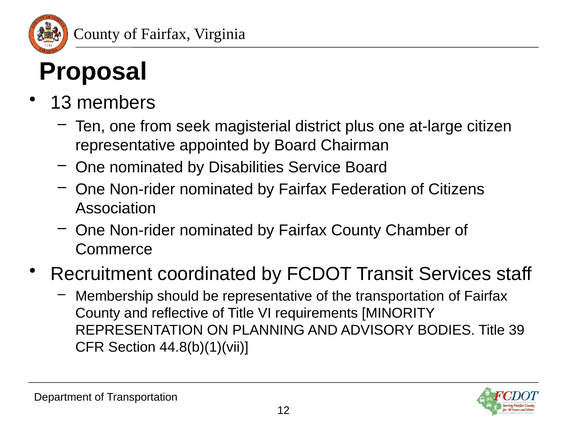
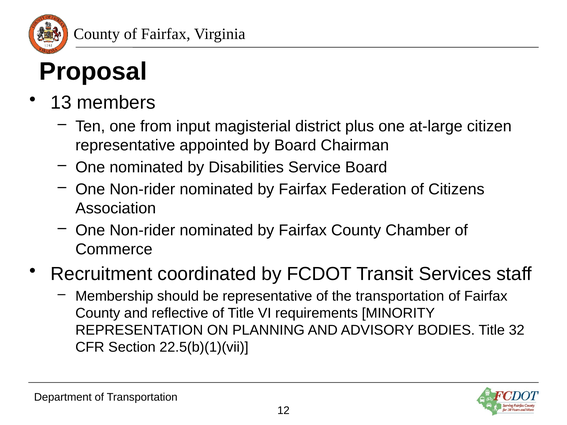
seek: seek -> input (193, 126)
39: 39 -> 32 (517, 330)
44.8(b)(1)(vii: 44.8(b)(1)(vii -> 22.5(b)(1)(vii (204, 347)
